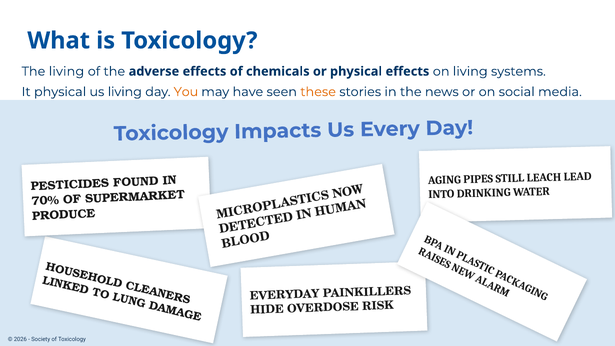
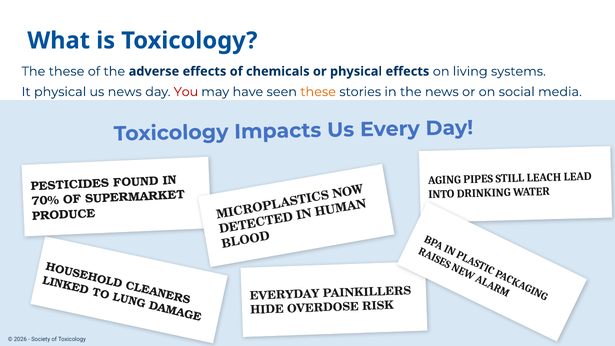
The living: living -> these (67, 71)
us living: living -> news (125, 92)
You colour: orange -> red (186, 92)
